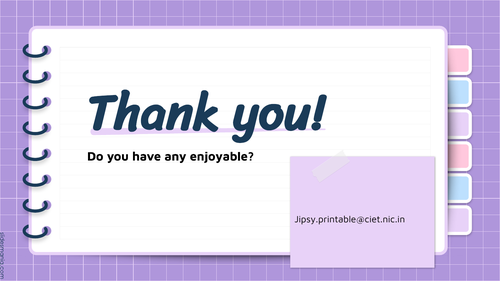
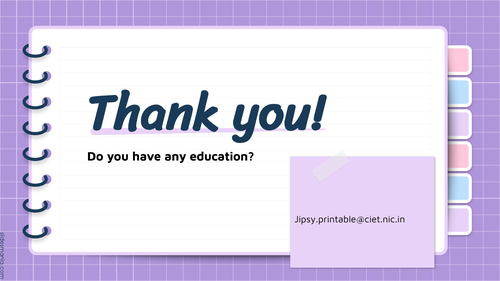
enjoyable: enjoyable -> education (222, 157)
